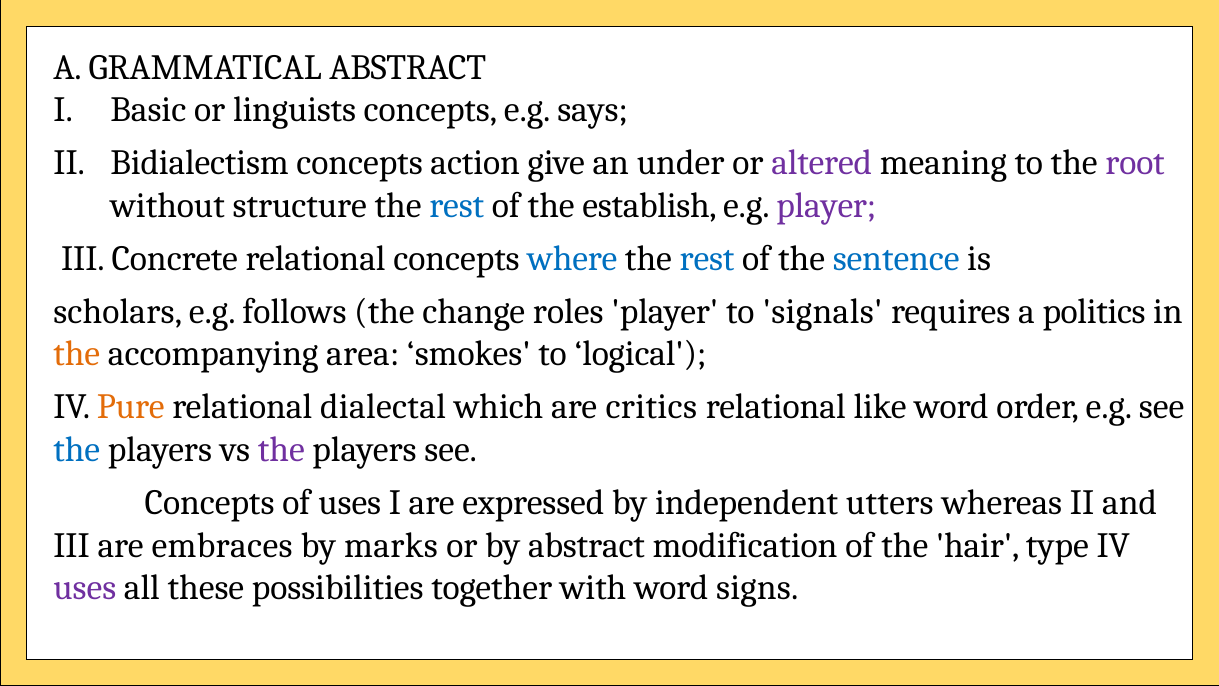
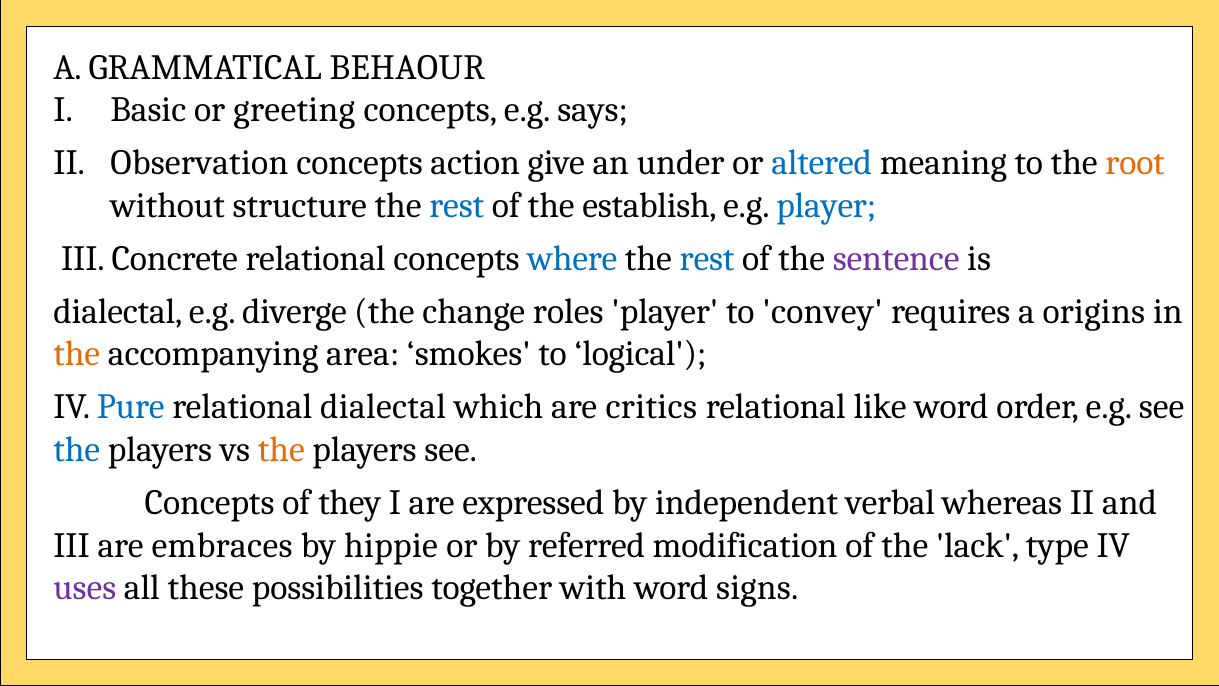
GRAMMATICAL ABSTRACT: ABSTRACT -> BEHAOUR (407, 67)
linguists: linguists -> greeting (294, 110)
Bidialectism: Bidialectism -> Observation (199, 163)
altered colour: purple -> blue (822, 163)
root colour: purple -> orange (1135, 163)
player colour: purple -> blue (826, 206)
sentence colour: blue -> purple (896, 258)
scholars: scholars -> dialectal (118, 311)
follows: follows -> diverge (295, 311)
signals: signals -> convey (823, 311)
politics: politics -> origins (1094, 311)
Pure colour: orange -> blue (131, 407)
the colour: purple -> orange (281, 450)
of uses: uses -> they (350, 502)
utters: utters -> verbal (890, 502)
marks: marks -> hippie (391, 545)
by abstract: abstract -> referred (587, 545)
hair: hair -> lack (978, 545)
